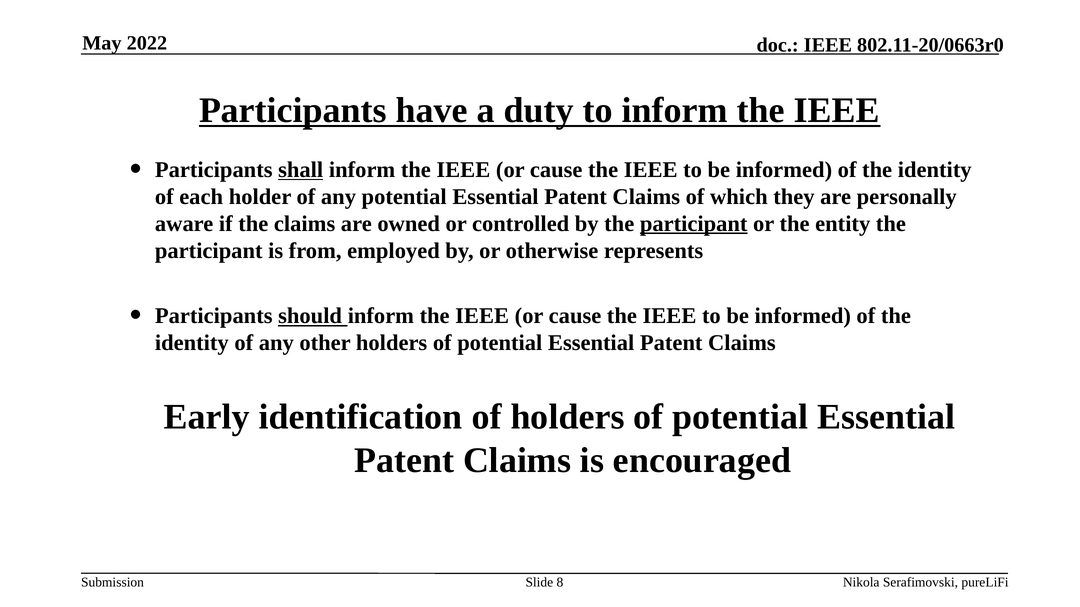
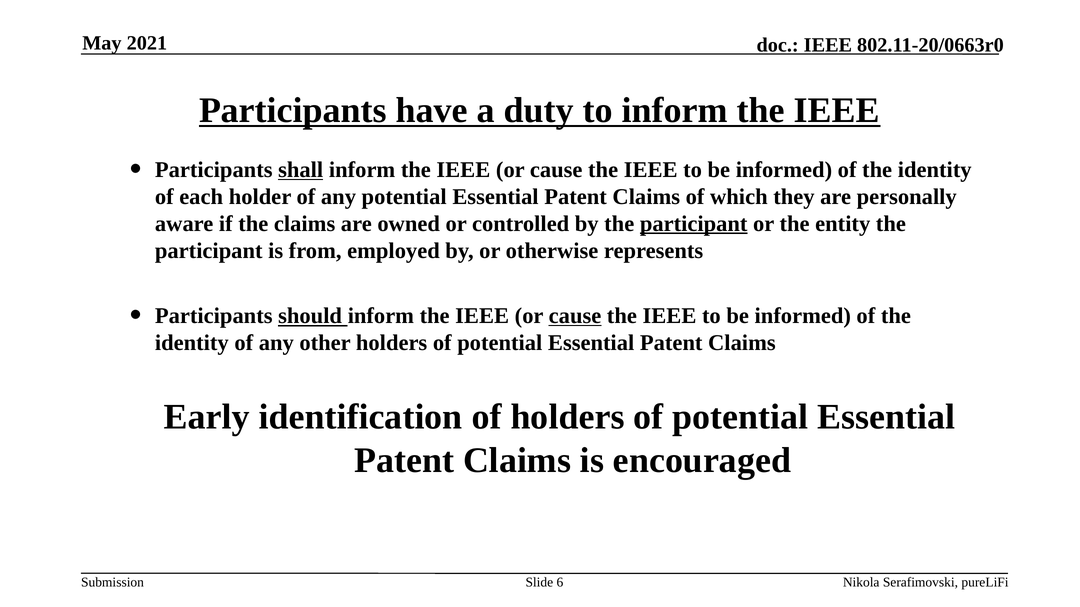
2022: 2022 -> 2021 (147, 43)
cause underline: none -> present (575, 316)
8: 8 -> 6 (560, 583)
